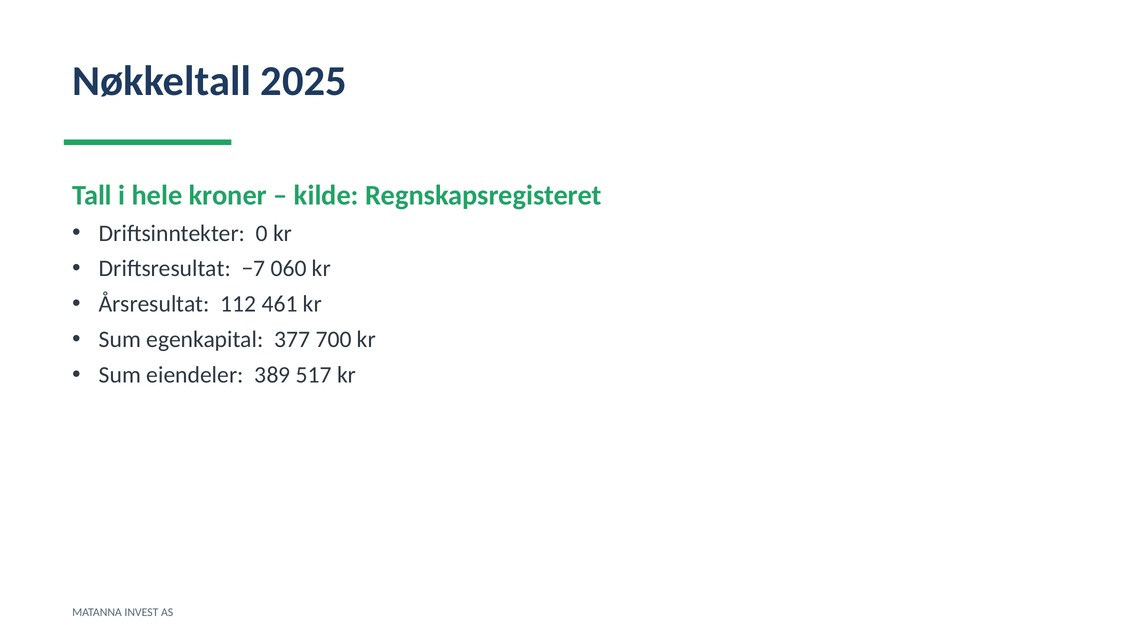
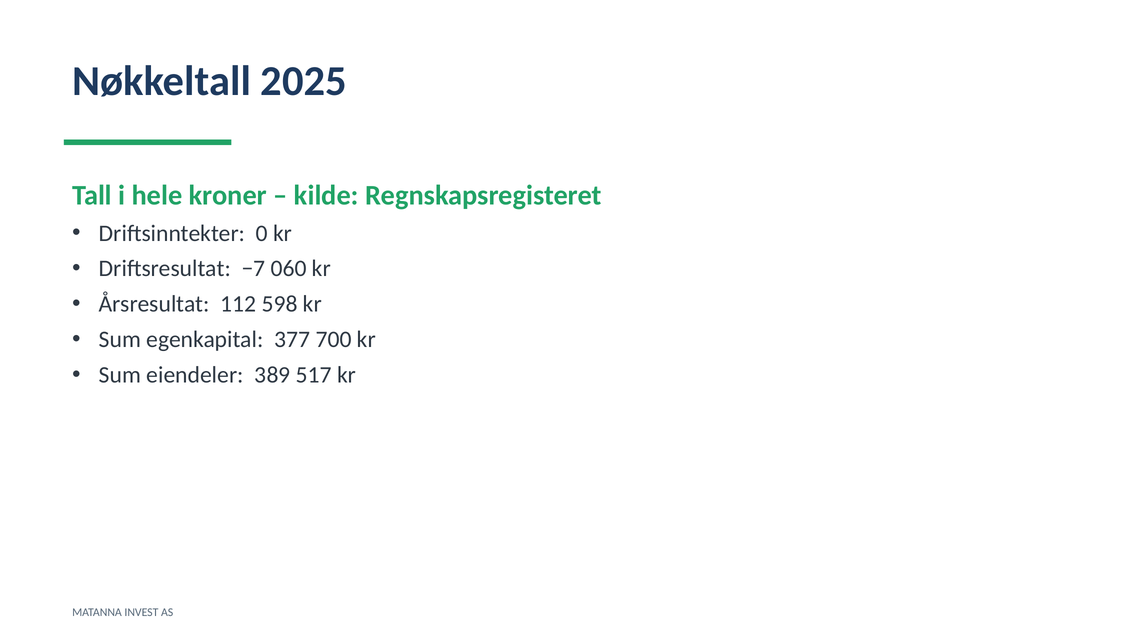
461: 461 -> 598 (279, 304)
